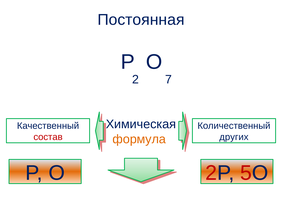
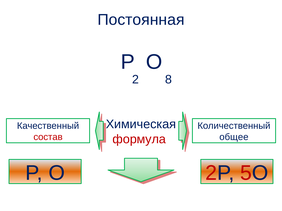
7: 7 -> 8 (169, 80)
других: других -> общее (234, 137)
формула colour: orange -> red (139, 139)
